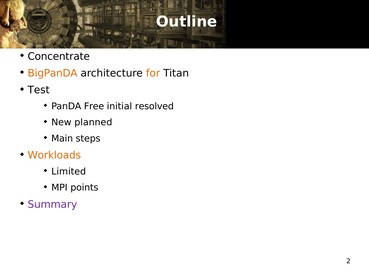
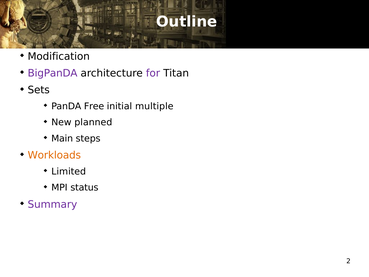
Concentrate: Concentrate -> Modification (59, 56)
BigPanDA colour: orange -> purple (53, 73)
for colour: orange -> purple (153, 73)
Test: Test -> Sets (39, 90)
resolved: resolved -> multiple (154, 106)
points: points -> status (84, 187)
